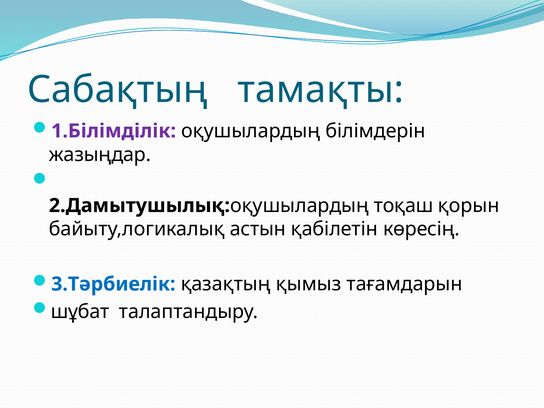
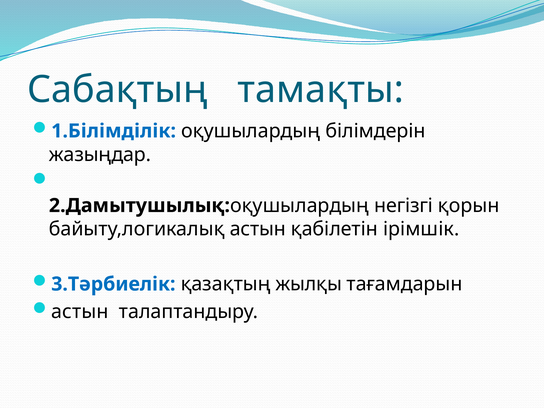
1.Білімділік colour: purple -> blue (114, 131)
тоқаш: тоқаш -> негізгі (404, 206)
көресің: көресің -> ірімшік (421, 229)
қымыз: қымыз -> жылқы (309, 284)
шұбат: шұбат -> астын (80, 312)
